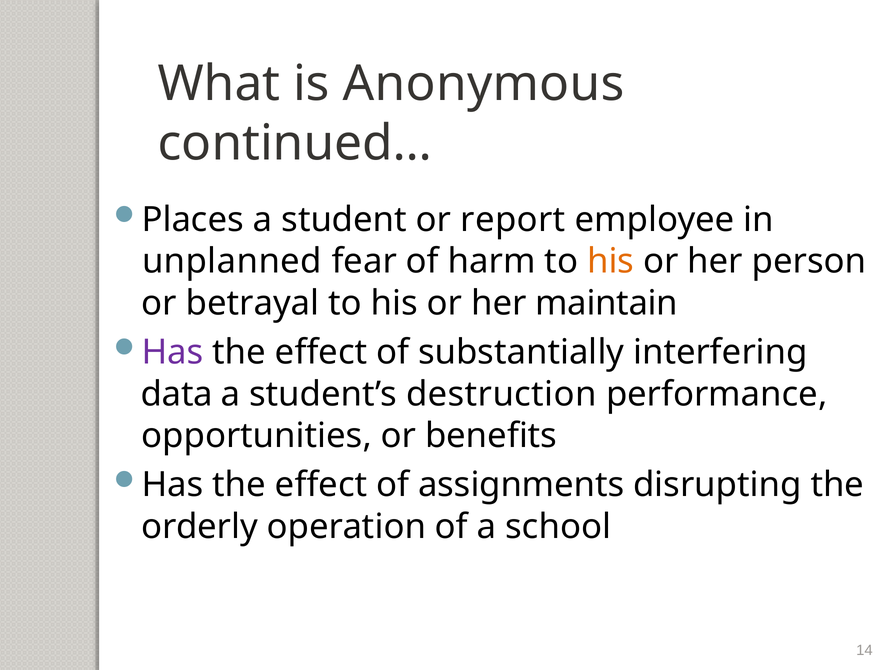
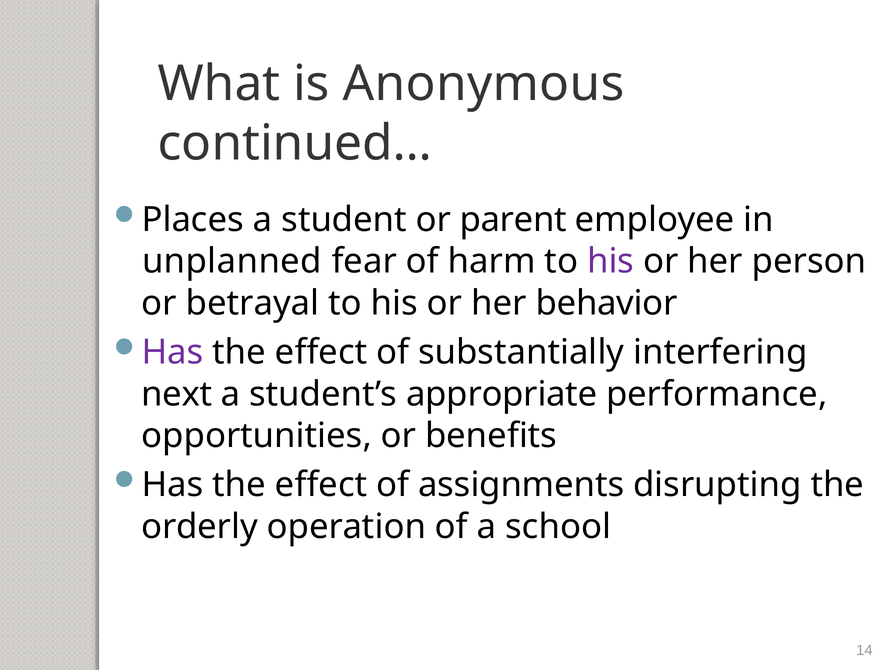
report: report -> parent (513, 220)
his colour: orange -> purple (611, 262)
maintain: maintain -> behavior (607, 303)
data: data -> next (177, 394)
destruction: destruction -> appropriate (502, 394)
